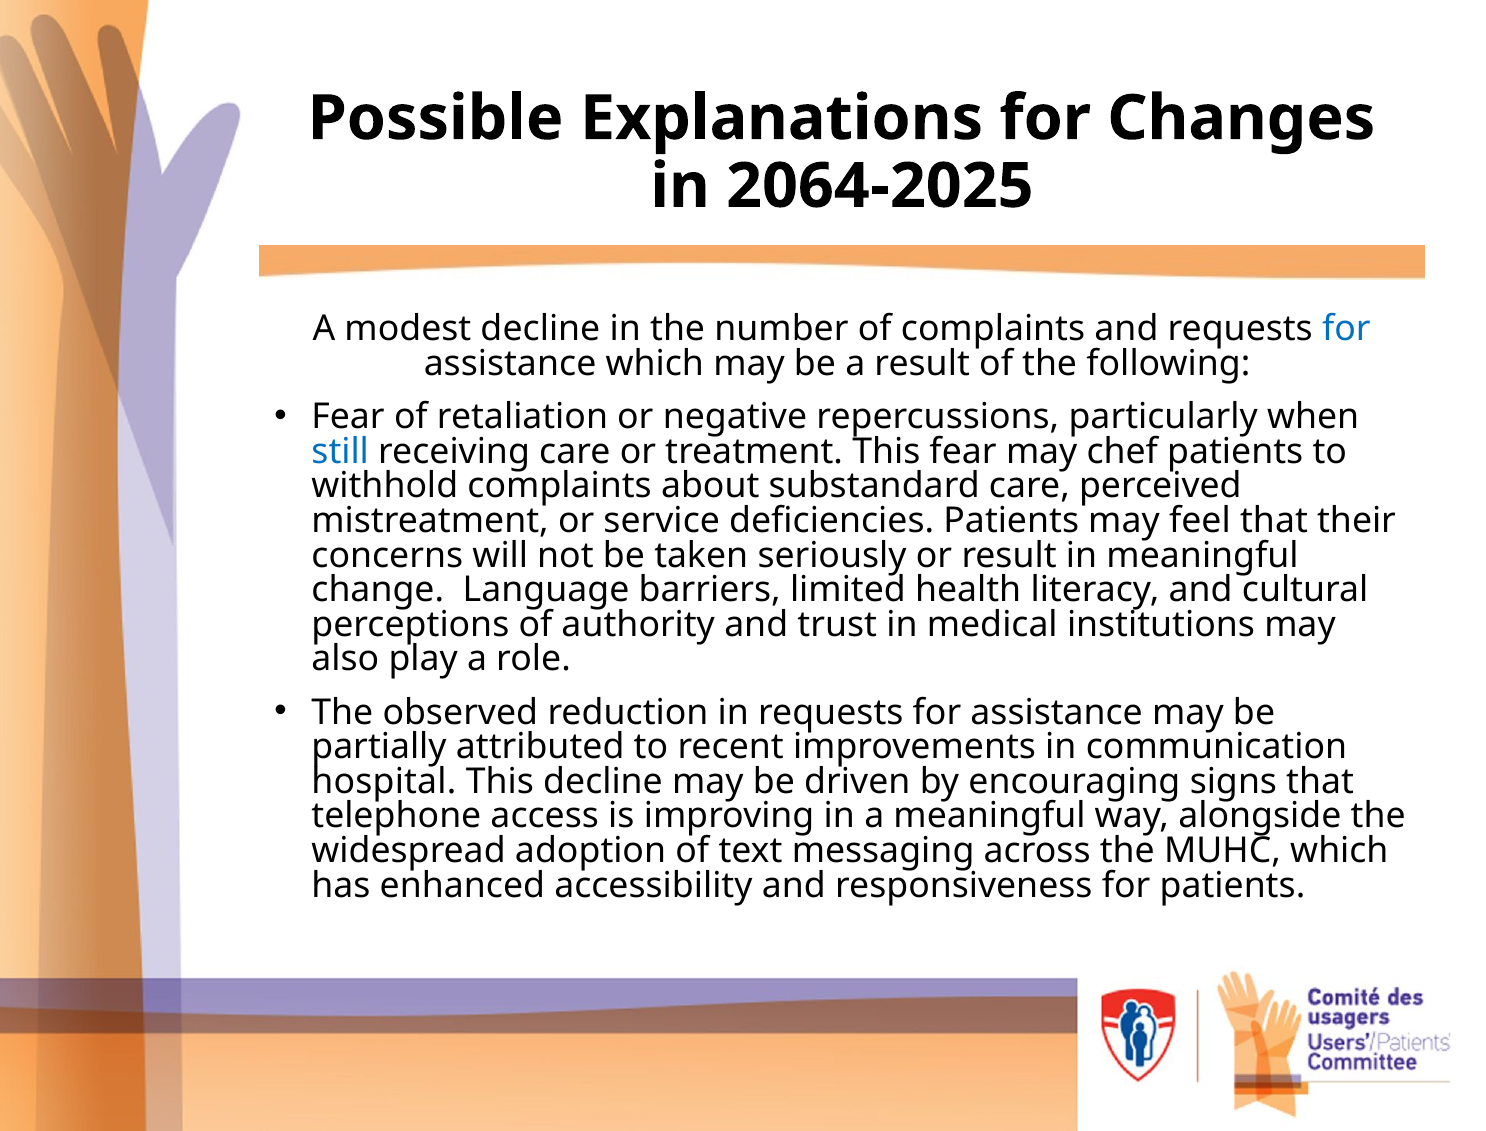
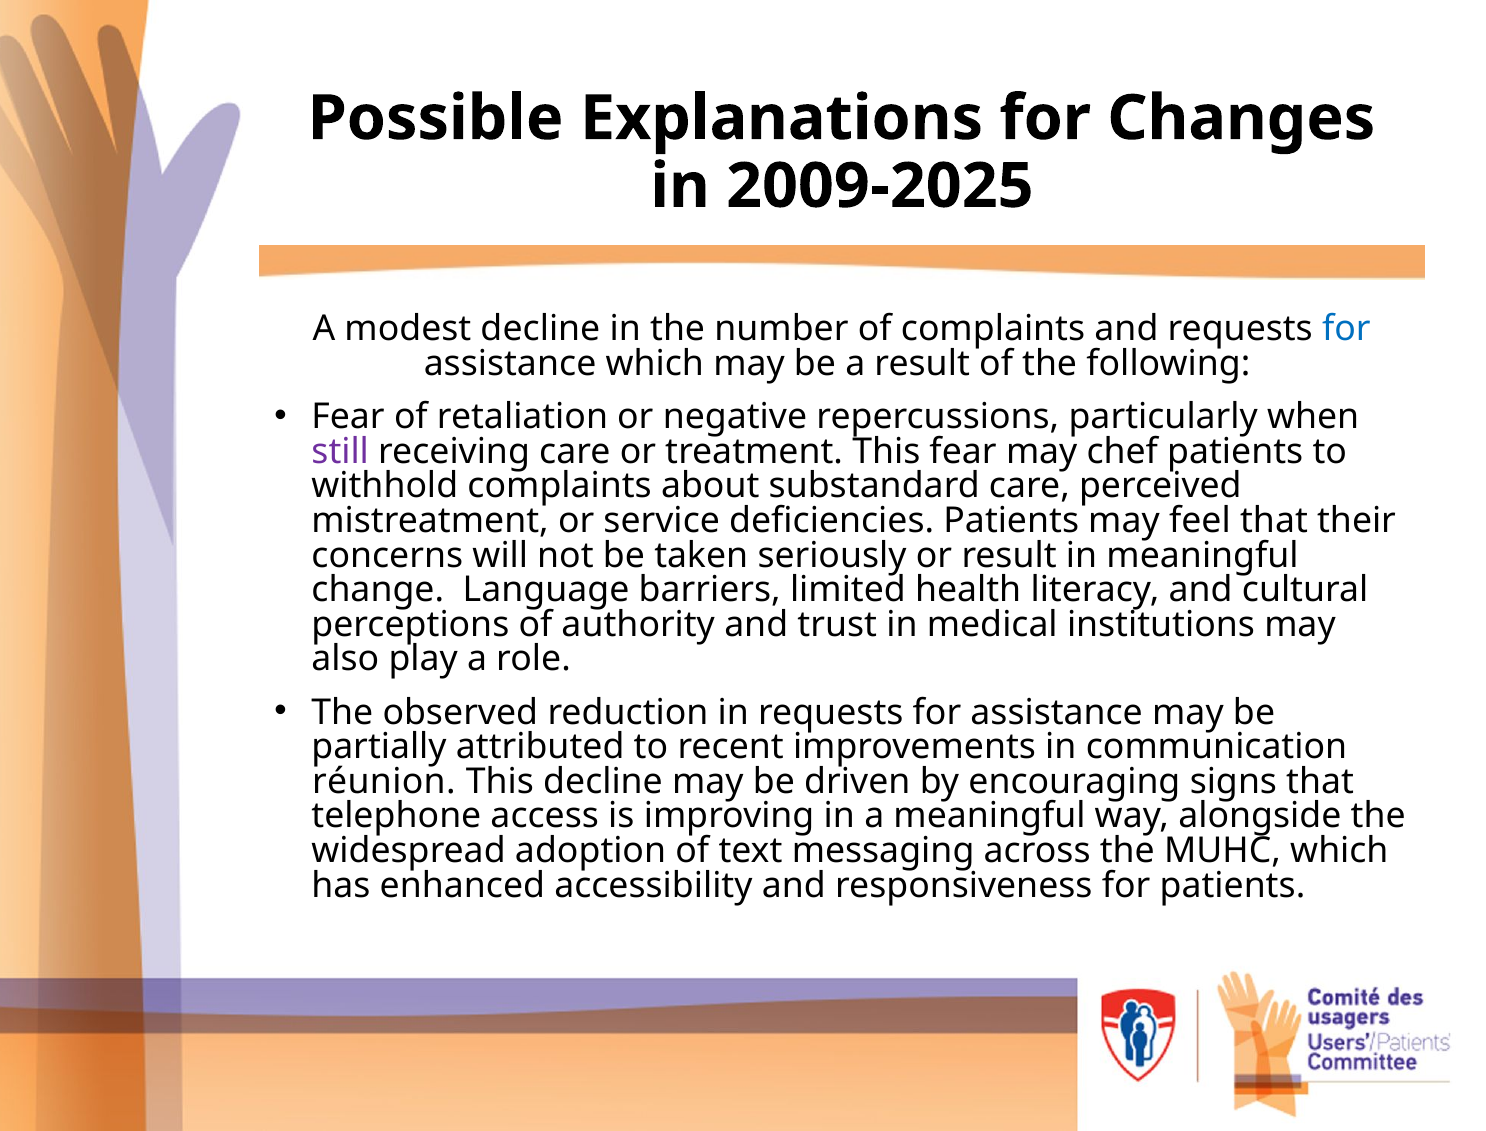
2064-2025: 2064-2025 -> 2009-2025 (880, 186)
still colour: blue -> purple (340, 451)
hospital: hospital -> réunion (384, 781)
